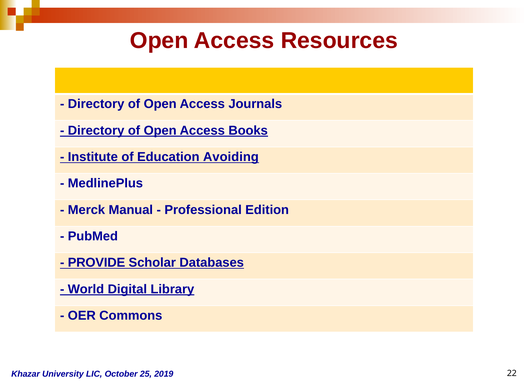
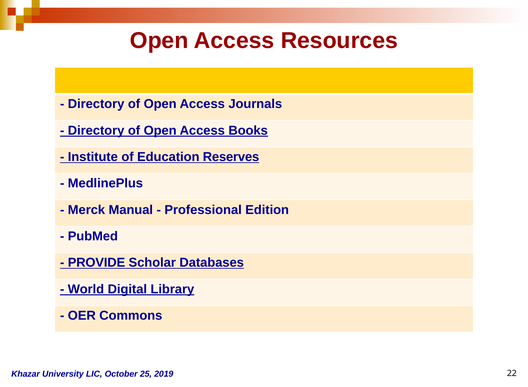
Avoiding: Avoiding -> Reserves (231, 157)
